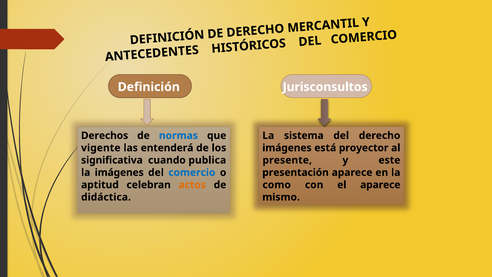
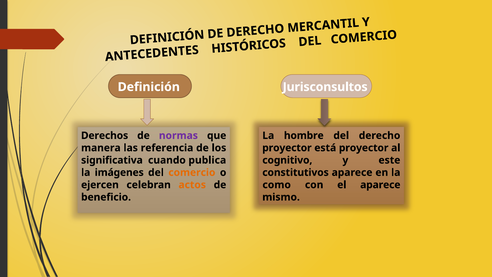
normas colour: blue -> purple (178, 135)
sistema: sistema -> hombre (304, 135)
vigente: vigente -> manera (101, 148)
entenderá: entenderá -> referencia (167, 148)
imágenes: imágenes -> proyector (287, 148)
presente: presente -> cognitivo (287, 160)
presentación: presentación -> constitutivos (296, 172)
comercio colour: blue -> orange (192, 172)
aptitud: aptitud -> ejercen (100, 185)
didáctica: didáctica -> beneficio (106, 197)
